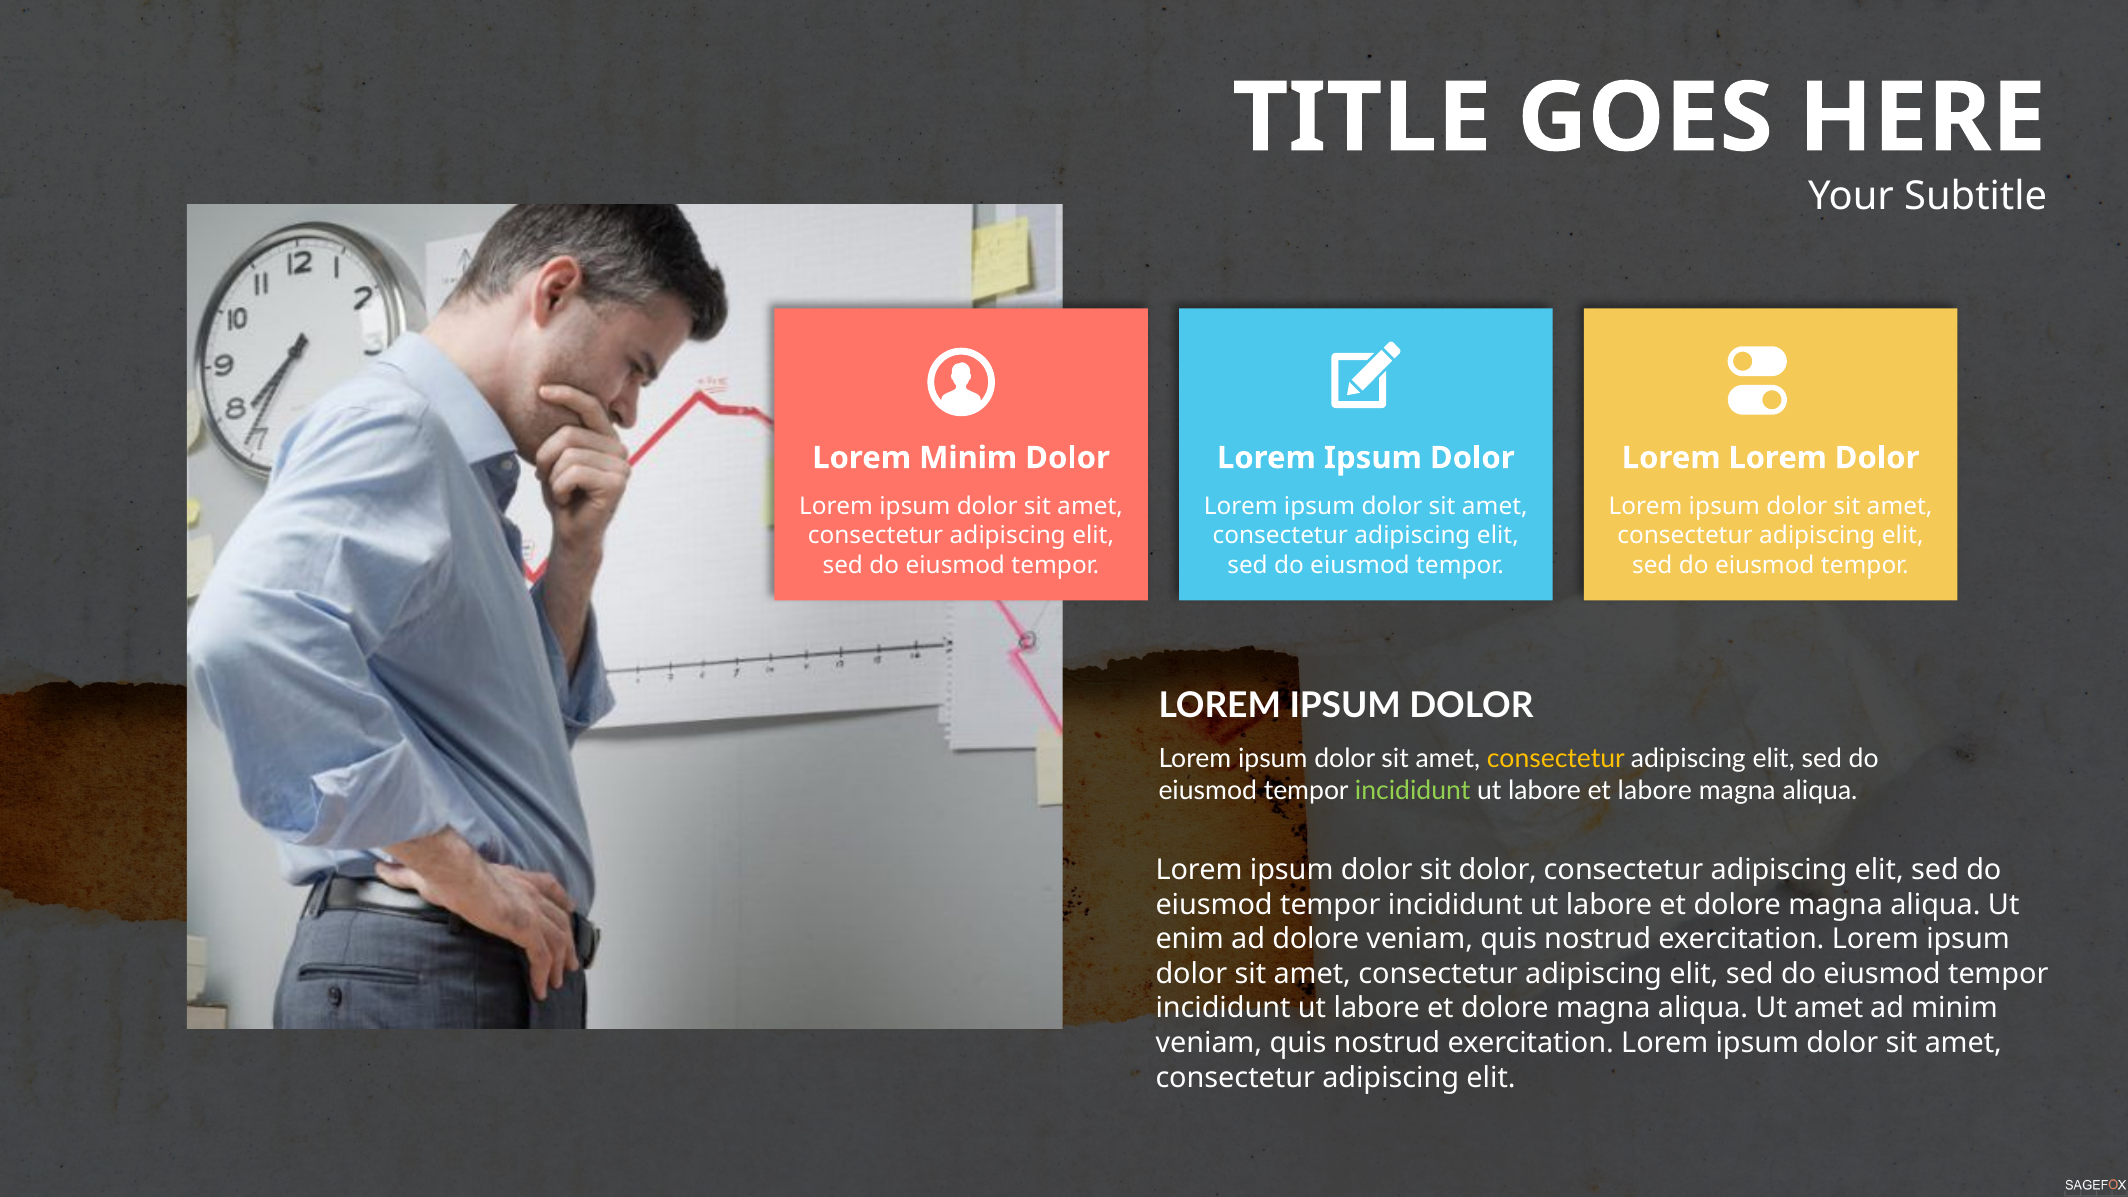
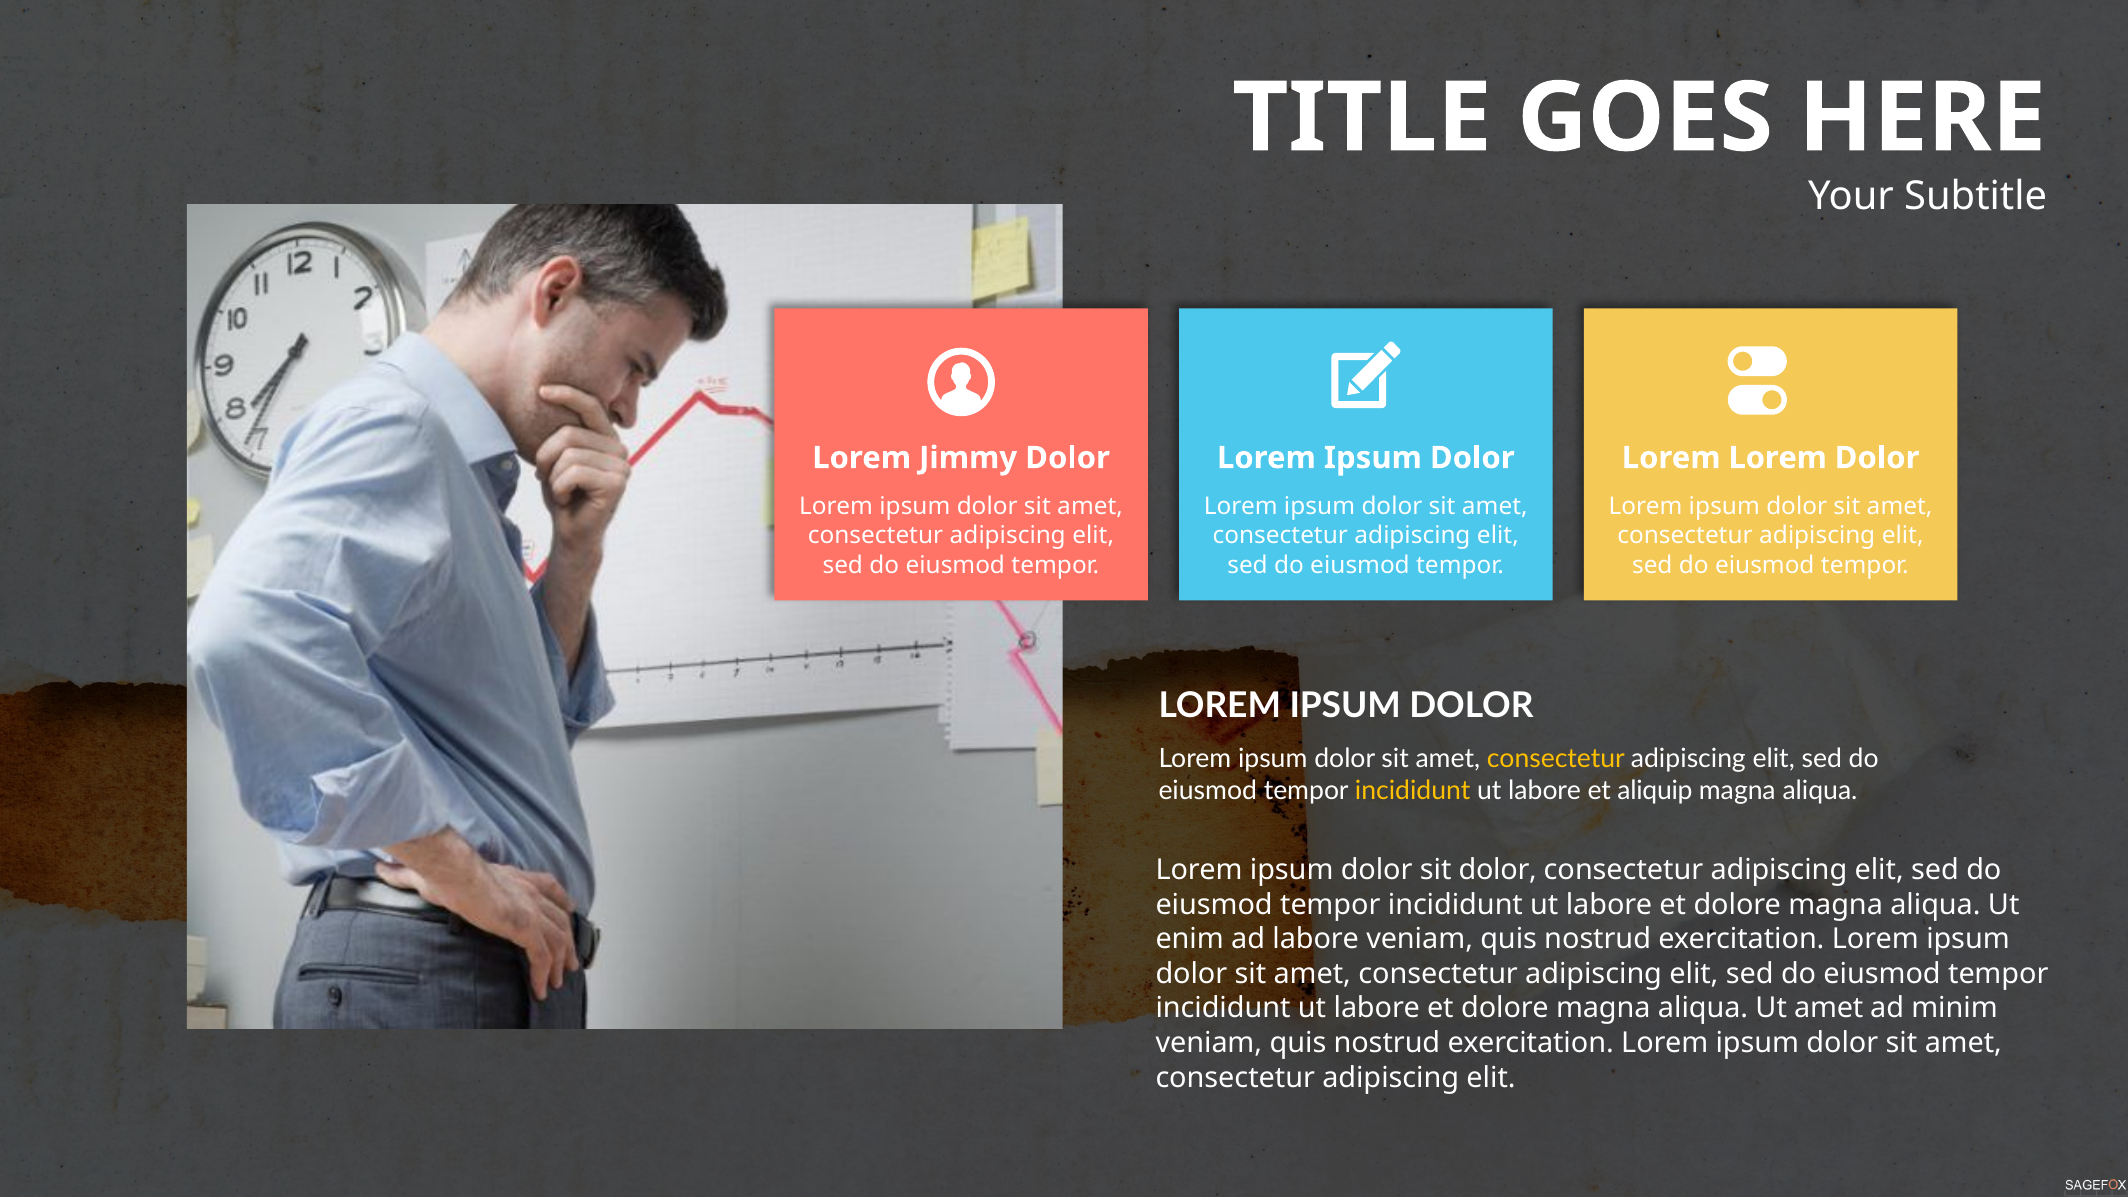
Lorem Minim: Minim -> Jimmy (968, 458)
incididunt colour: light green -> yellow (1413, 791)
et labore: labore -> aliquip (1655, 791)
ad dolore: dolore -> labore (1316, 939)
